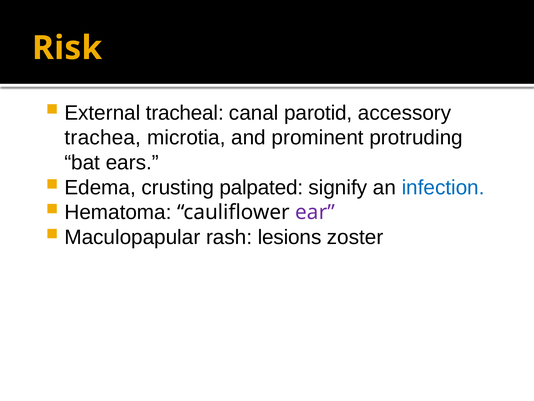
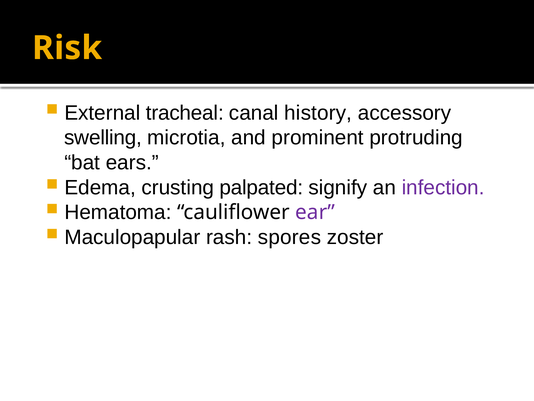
parotid: parotid -> history (318, 113)
trachea: trachea -> swelling (103, 138)
infection colour: blue -> purple (443, 187)
lesions: lesions -> spores (289, 237)
